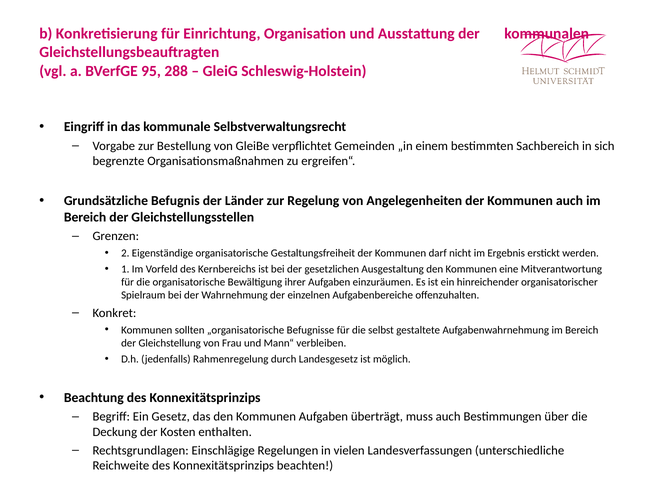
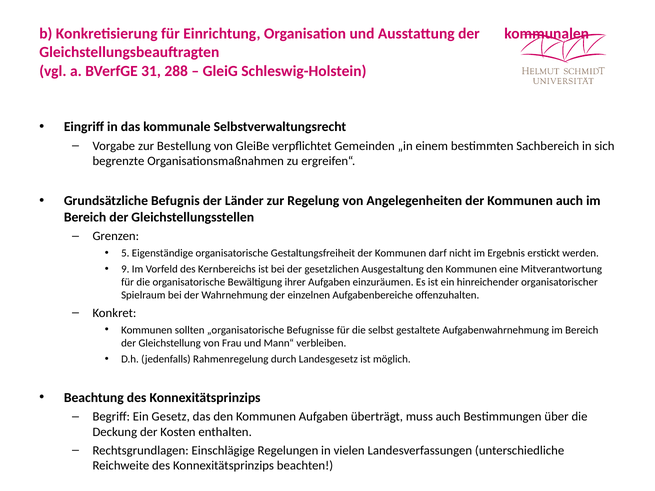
95: 95 -> 31 (151, 71)
2: 2 -> 5 (125, 253)
1: 1 -> 9 (125, 269)
